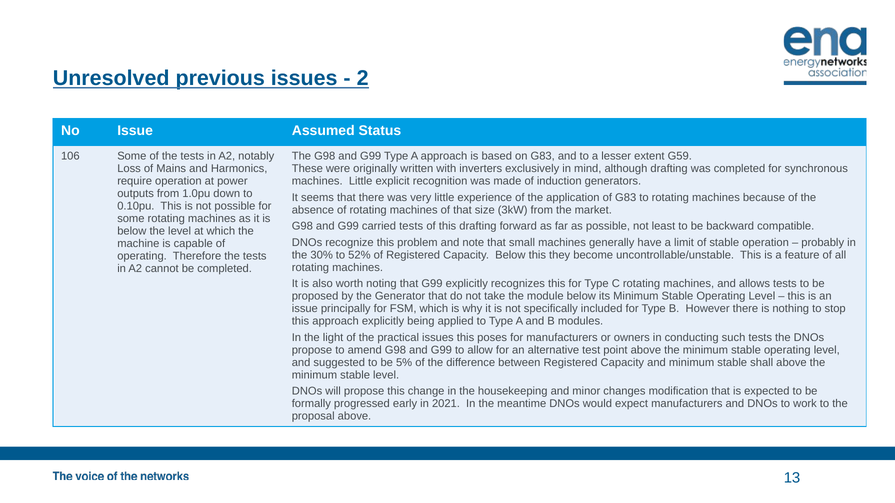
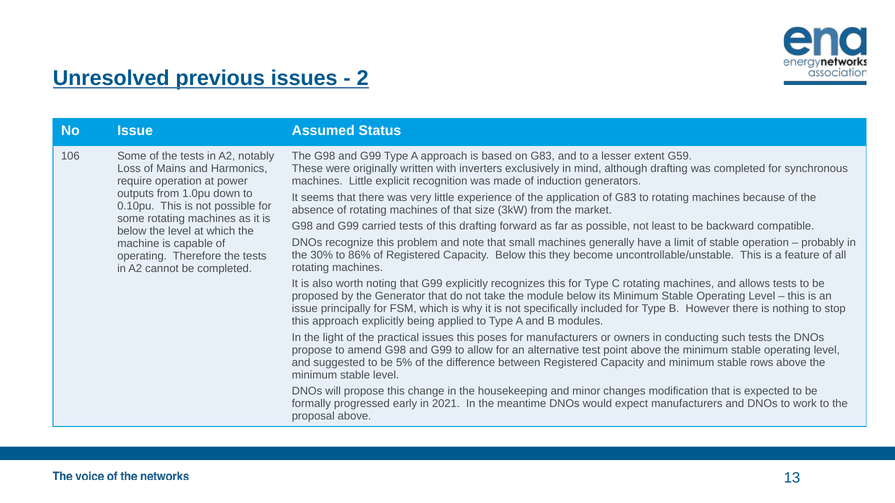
52%: 52% -> 86% (359, 255)
shall: shall -> rows (762, 363)
